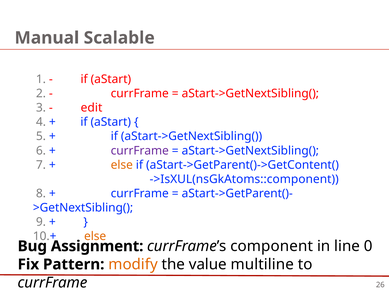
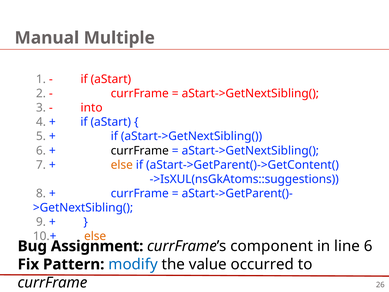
Scalable: Scalable -> Multiple (119, 38)
edit: edit -> into (92, 108)
currFrame colour: purple -> black (140, 150)
->IsXUL(nsGkAtoms::component: ->IsXUL(nsGkAtoms::component -> ->IsXUL(nsGkAtoms::suggestions (244, 179)
line 0: 0 -> 6 (368, 246)
modify colour: orange -> blue (133, 264)
multiline: multiline -> occurred (262, 264)
